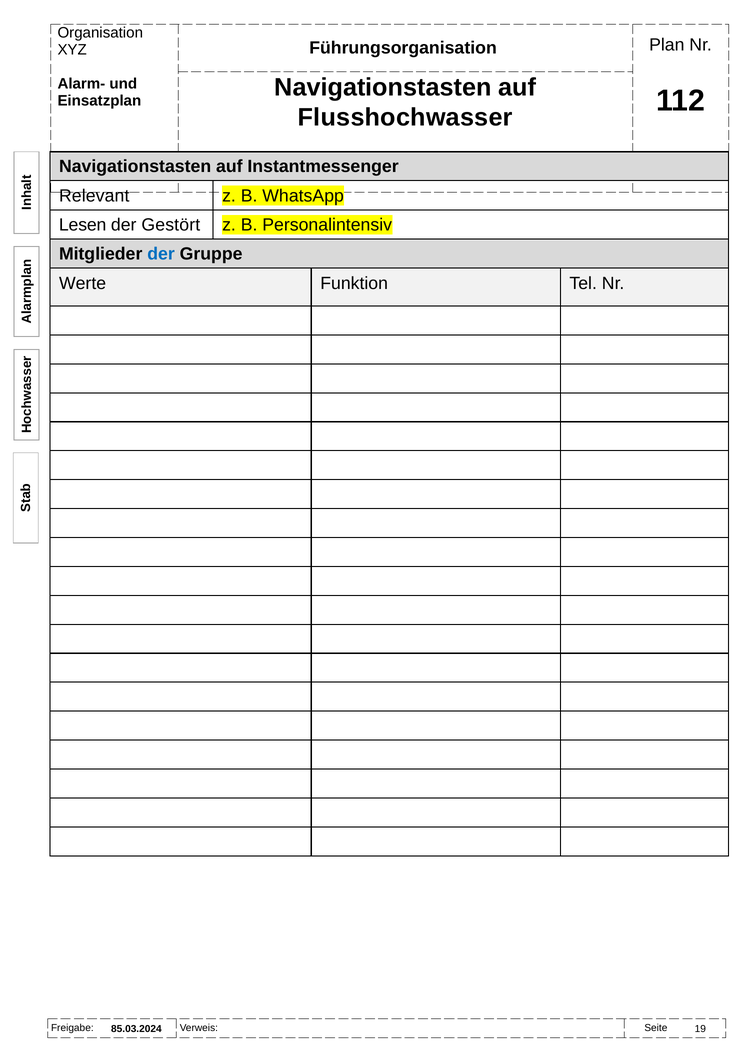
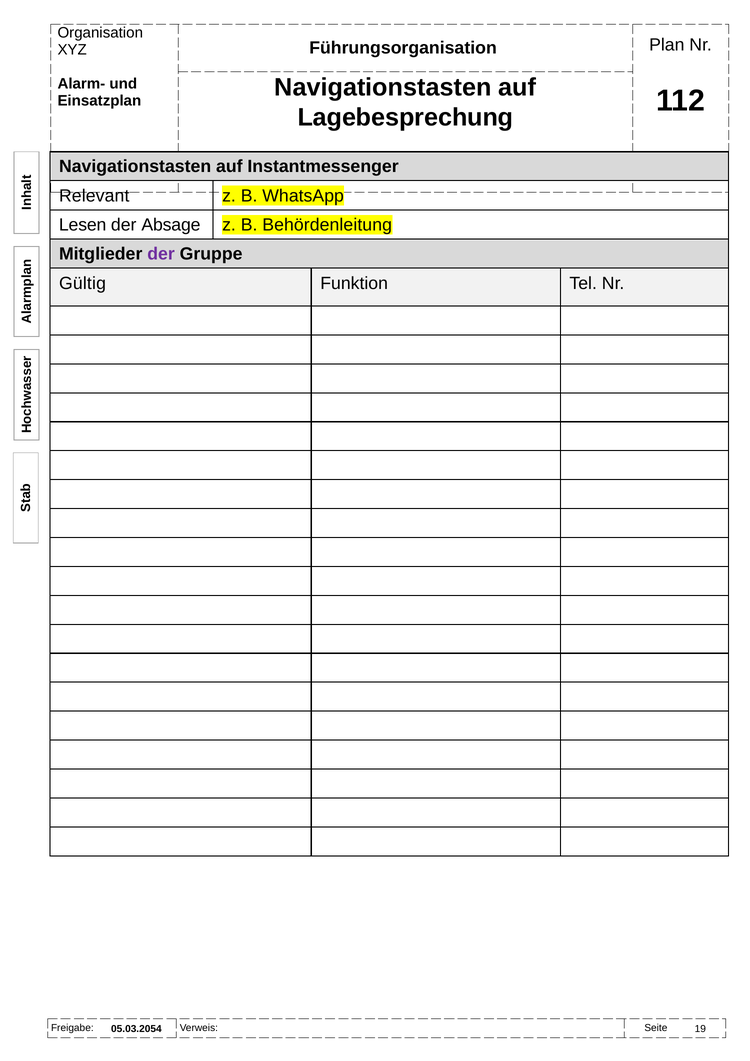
Flusshochwasser: Flusshochwasser -> Lagebesprechung (405, 118)
Gestört: Gestört -> Absage (171, 225)
Personalintensiv: Personalintensiv -> Behördenleitung (327, 225)
der colour: blue -> purple (161, 254)
Werte: Werte -> Gültig (82, 283)
85.03.2024: 85.03.2024 -> 05.03.2054 (136, 1029)
